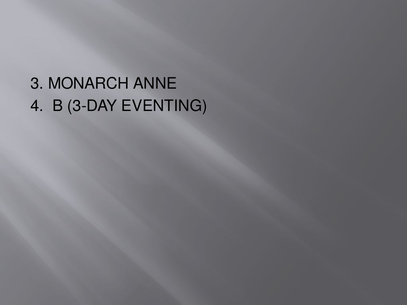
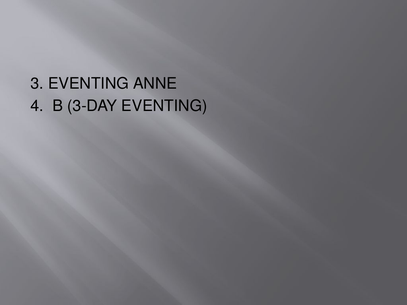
3 MONARCH: MONARCH -> EVENTING (88, 84)
